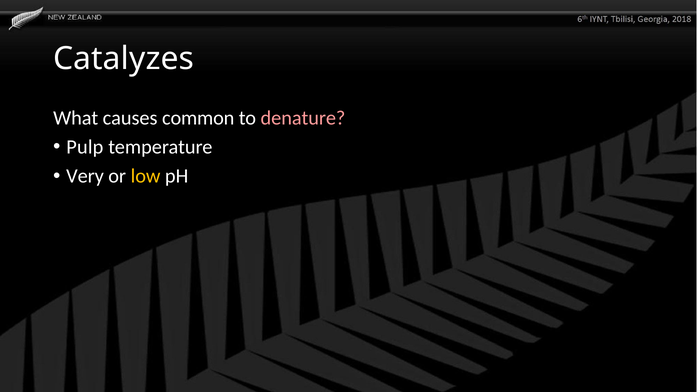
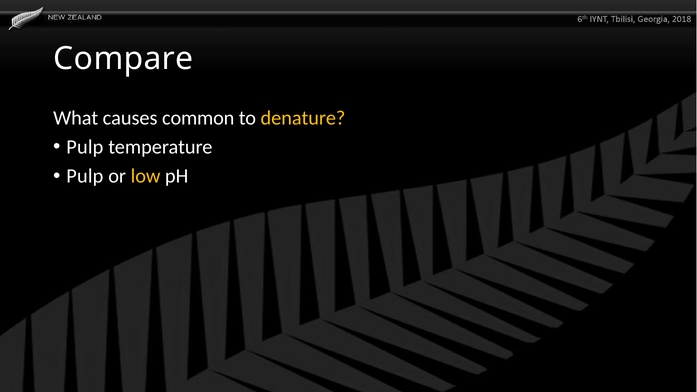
Catalyzes: Catalyzes -> Compare (123, 59)
denature colour: pink -> yellow (303, 118)
Very: Very -> Pulp (85, 176)
